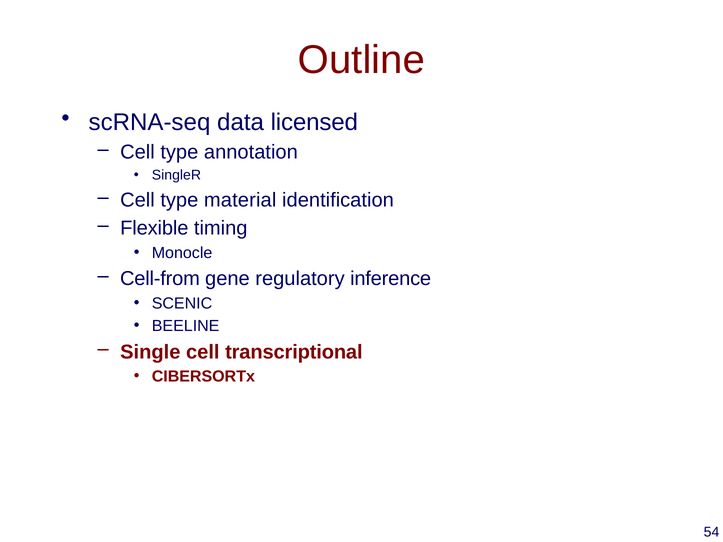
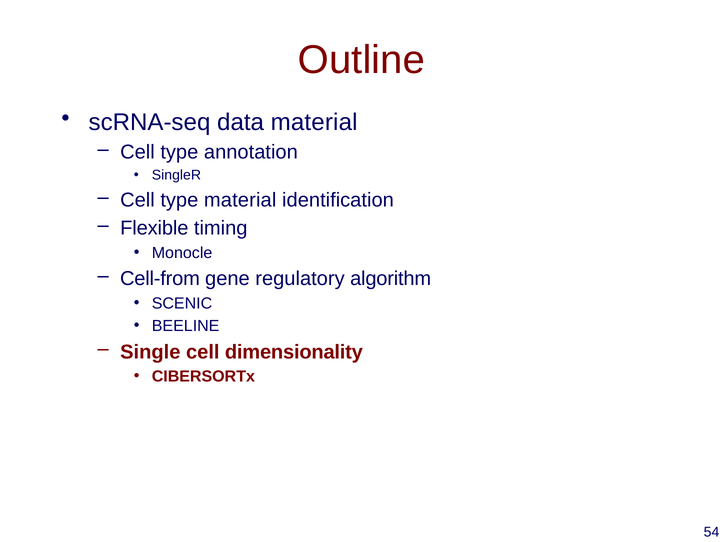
data licensed: licensed -> material (314, 122)
inference: inference -> algorithm (391, 279)
transcriptional: transcriptional -> dimensionality (294, 352)
